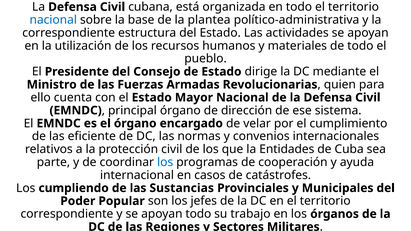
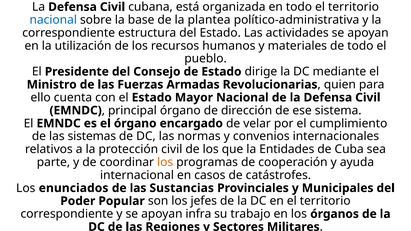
eficiente: eficiente -> sistemas (92, 136)
los colour: blue -> orange (165, 162)
cumpliendo: cumpliendo -> enunciados (74, 188)
apoyan todo: todo -> infra (198, 214)
